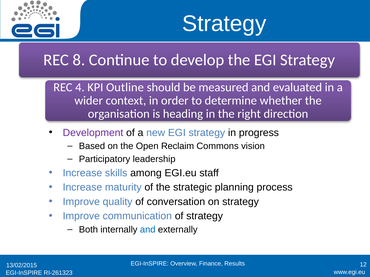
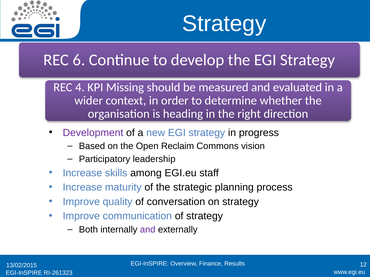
8: 8 -> 6 (79, 60)
Outline: Outline -> Missing (125, 87)
and colour: blue -> purple (148, 230)
